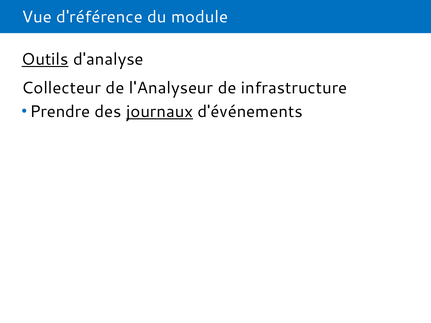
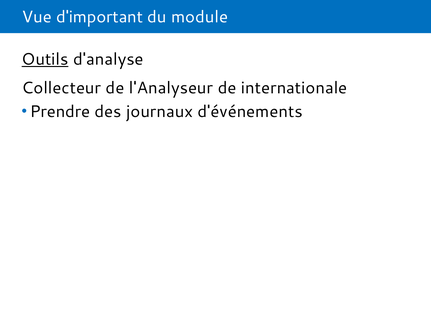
d'référence: d'référence -> d'important (100, 17)
infrastructure: infrastructure -> internationale (294, 88)
journaux underline: present -> none (160, 112)
